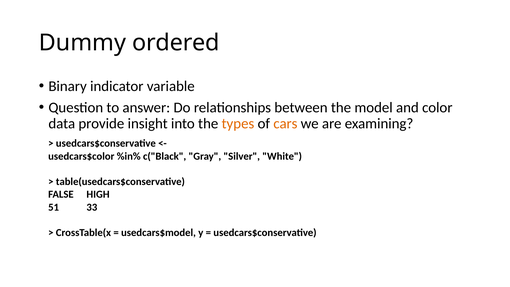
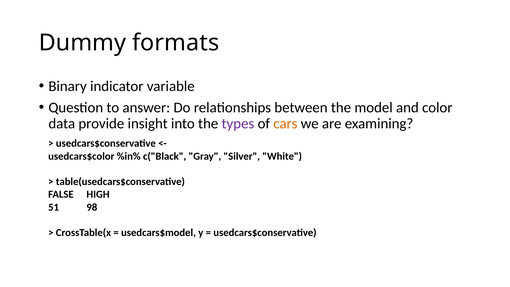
ordered: ordered -> formats (176, 43)
types colour: orange -> purple (238, 124)
33: 33 -> 98 (92, 207)
